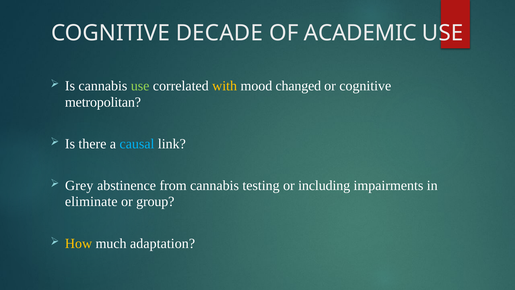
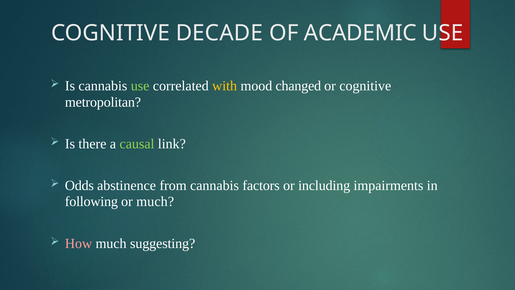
causal colour: light blue -> light green (137, 144)
Grey: Grey -> Odds (79, 185)
testing: testing -> factors (261, 185)
eliminate: eliminate -> following (91, 201)
or group: group -> much (155, 201)
How colour: yellow -> pink (79, 243)
adaptation: adaptation -> suggesting (163, 243)
